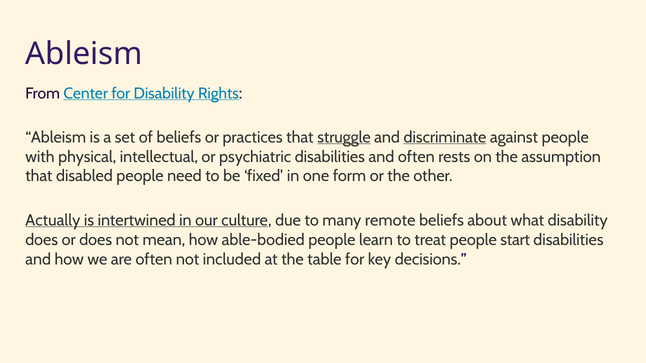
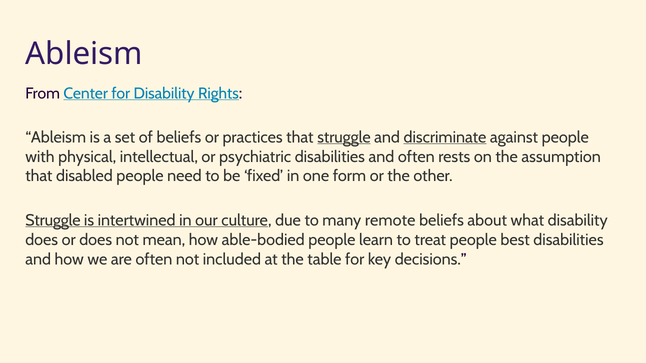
Actually: Actually -> Struggle (53, 221)
start: start -> best (515, 240)
